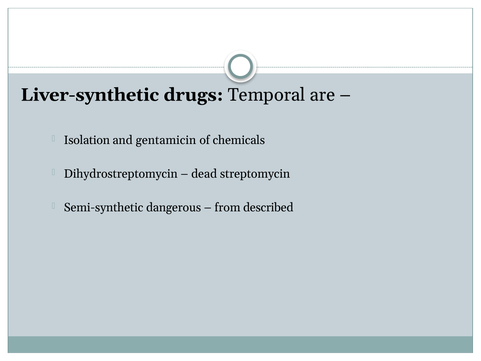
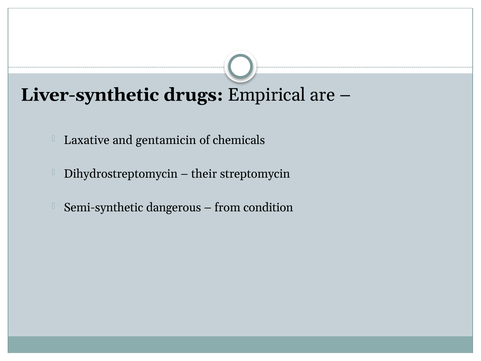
Temporal: Temporal -> Empirical (267, 95)
Isolation: Isolation -> Laxative (87, 140)
dead: dead -> their (204, 174)
described: described -> condition (268, 207)
